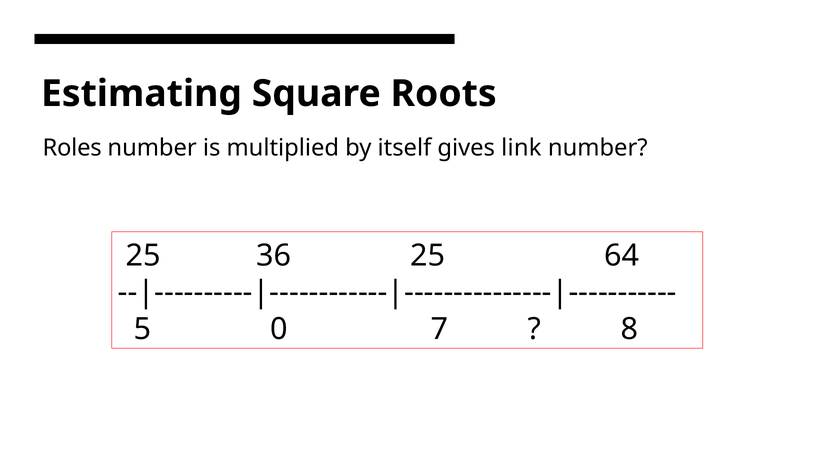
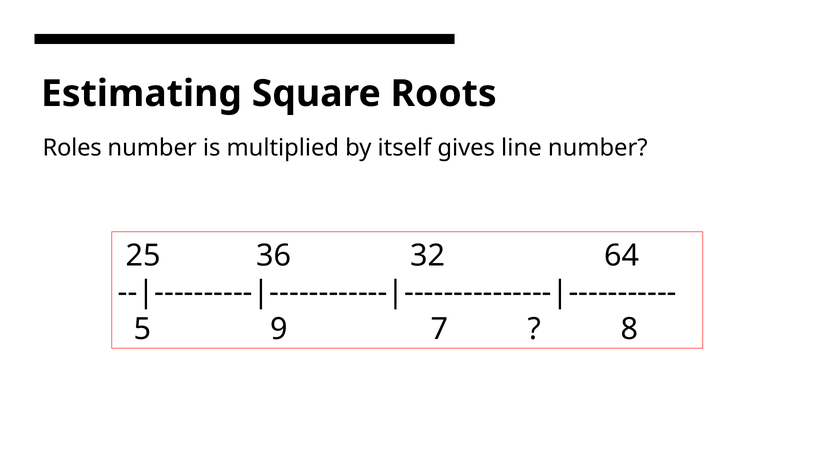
link: link -> line (521, 148)
36 25: 25 -> 32 (428, 255)
0: 0 -> 9 (279, 329)
